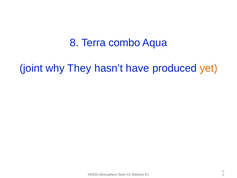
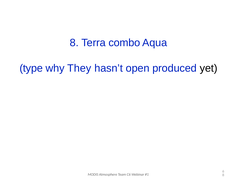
joint: joint -> type (31, 68)
have: have -> open (138, 68)
yet colour: orange -> black (209, 68)
